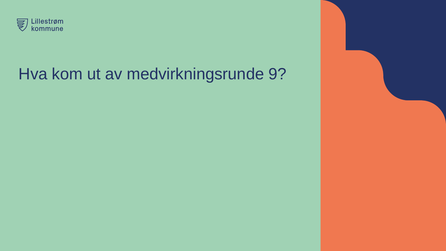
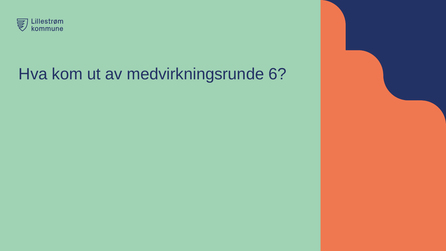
9: 9 -> 6 (278, 74)
